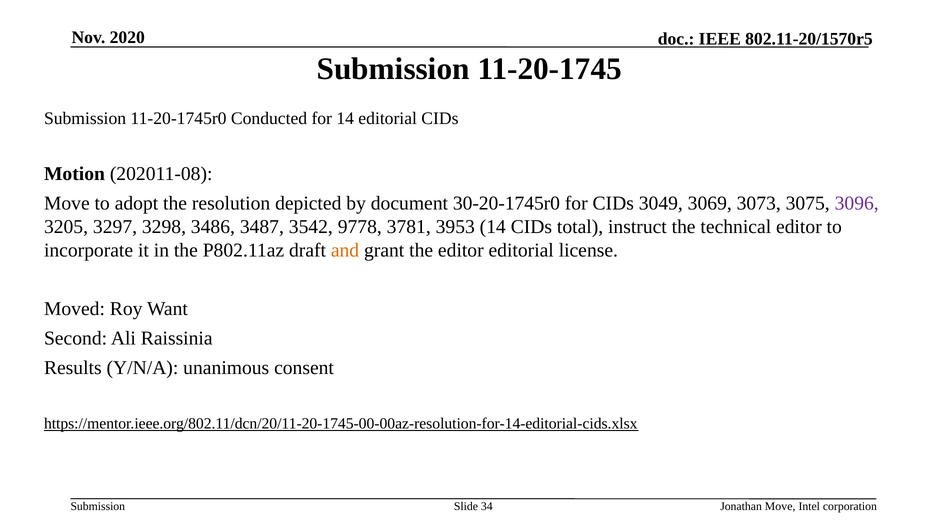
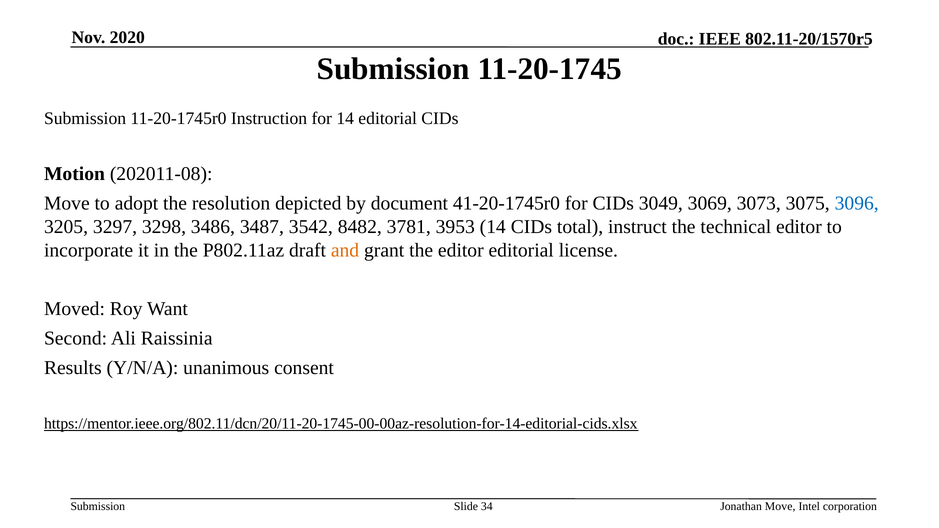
Conducted: Conducted -> Instruction (269, 119)
30-20-1745r0: 30-20-1745r0 -> 41-20-1745r0 (506, 203)
3096 colour: purple -> blue (857, 203)
9778: 9778 -> 8482 (360, 227)
